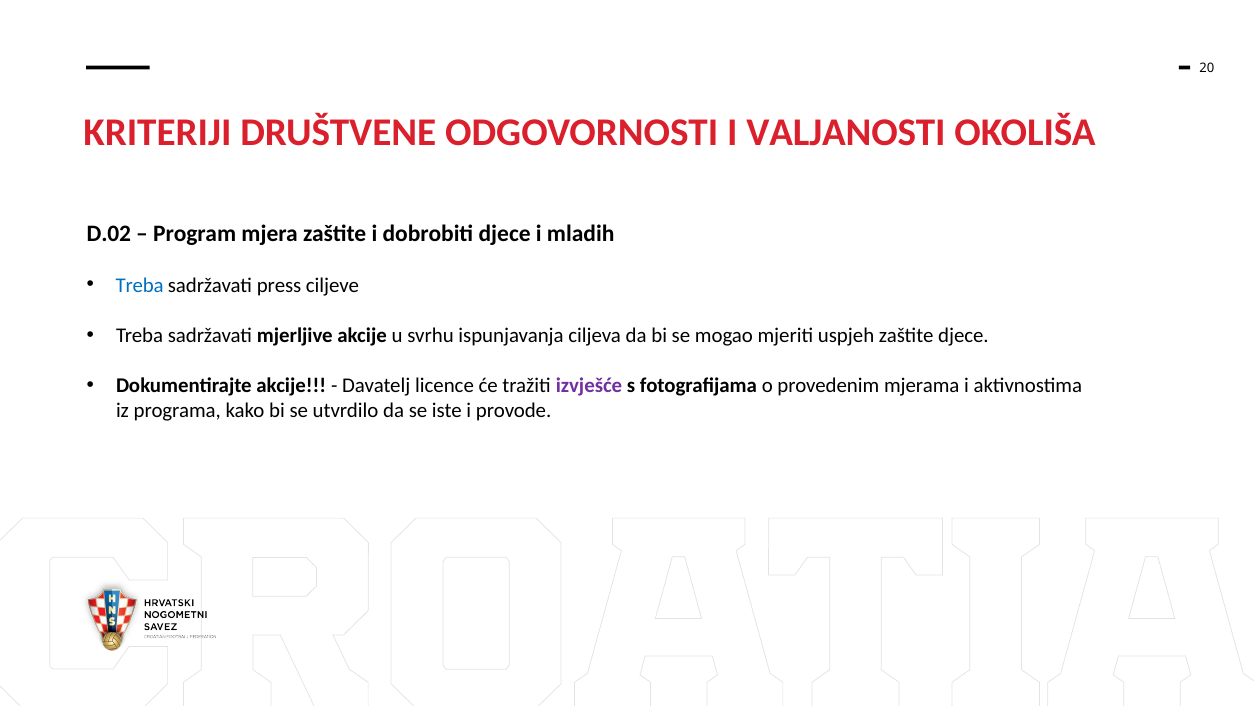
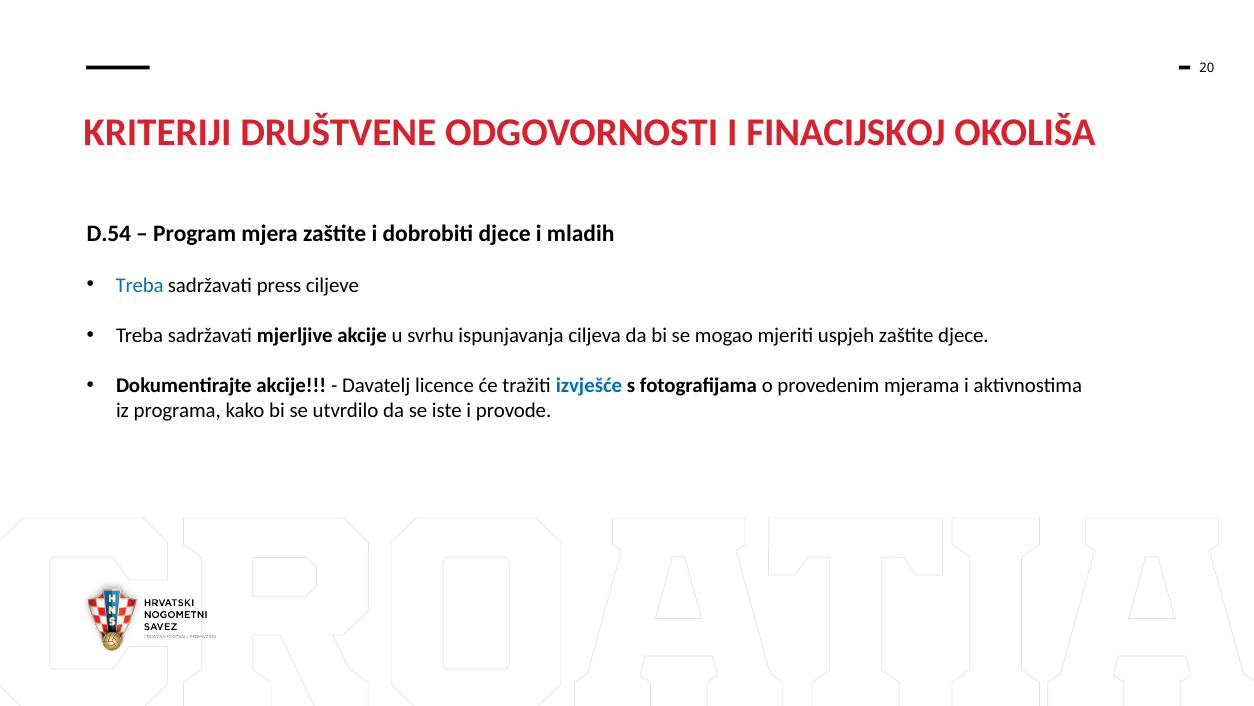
VALJANOSTI: VALJANOSTI -> FINACIJSKOJ (846, 132)
D.02: D.02 -> D.54 (109, 233)
izvješće colour: purple -> blue (589, 385)
